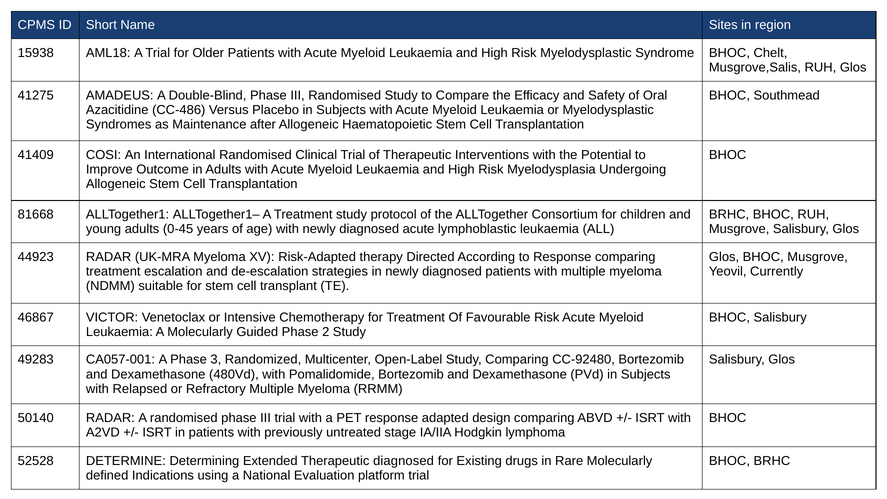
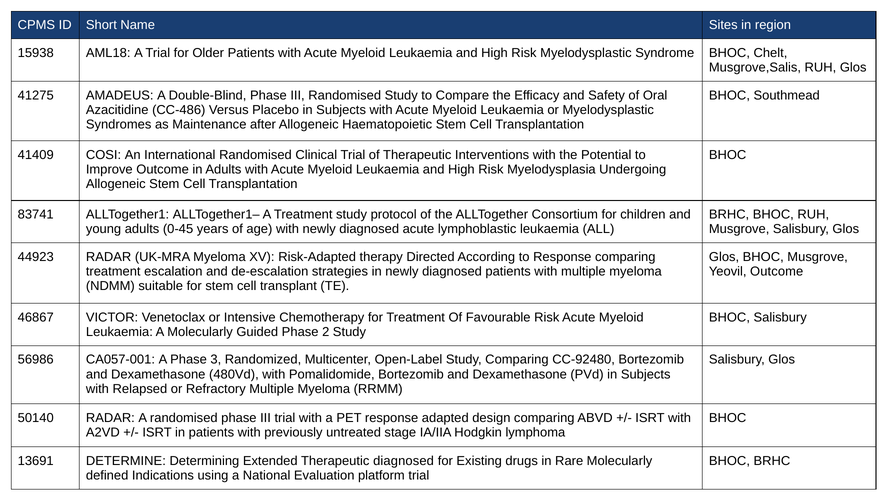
81668: 81668 -> 83741 (36, 215)
Yeovil Currently: Currently -> Outcome (777, 271)
49283: 49283 -> 56986 (36, 360)
52528: 52528 -> 13691 (36, 461)
